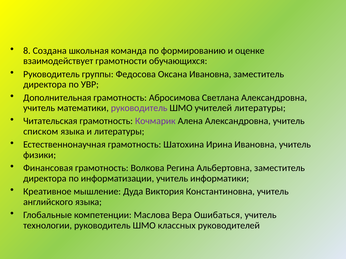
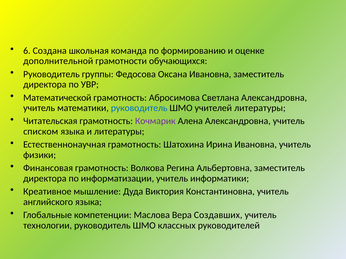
8: 8 -> 6 (27, 51)
взаимодействует: взаимодействует -> дополнительной (58, 61)
Дополнительная: Дополнительная -> Математической (57, 98)
руководитель colour: purple -> blue (139, 108)
Ошибаться: Ошибаться -> Создавших (218, 215)
